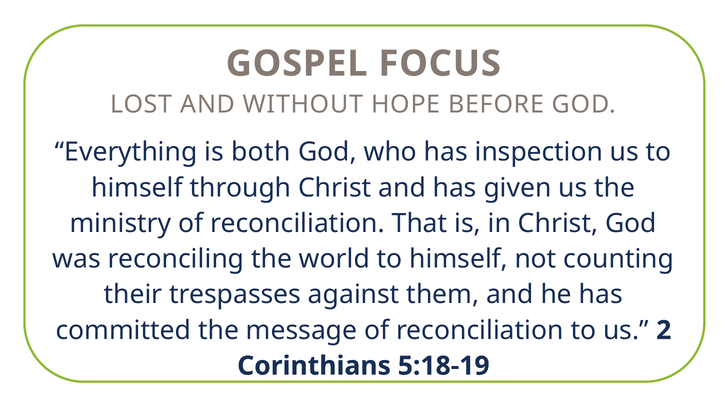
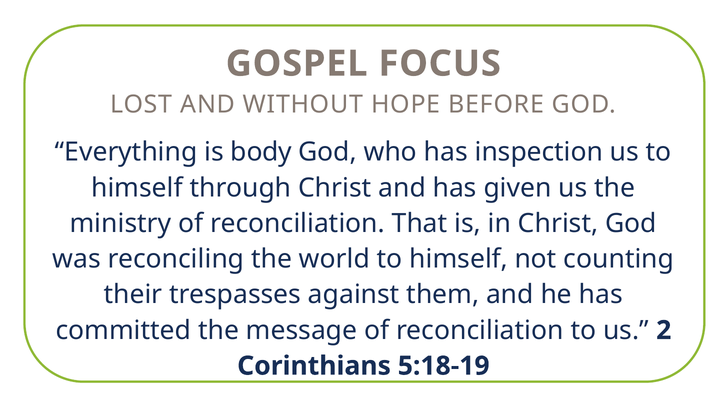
both: both -> body (261, 152)
